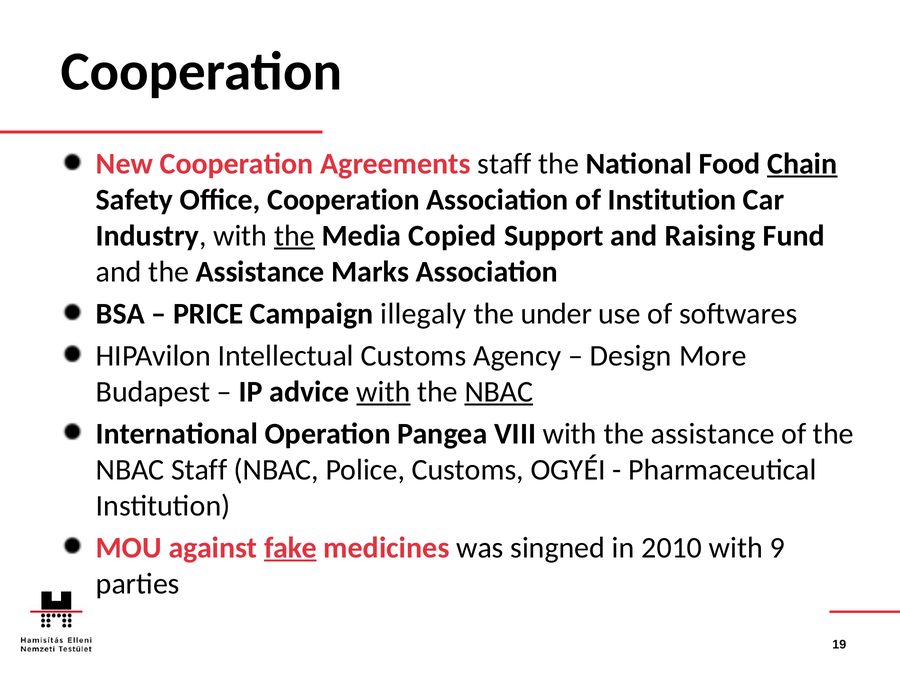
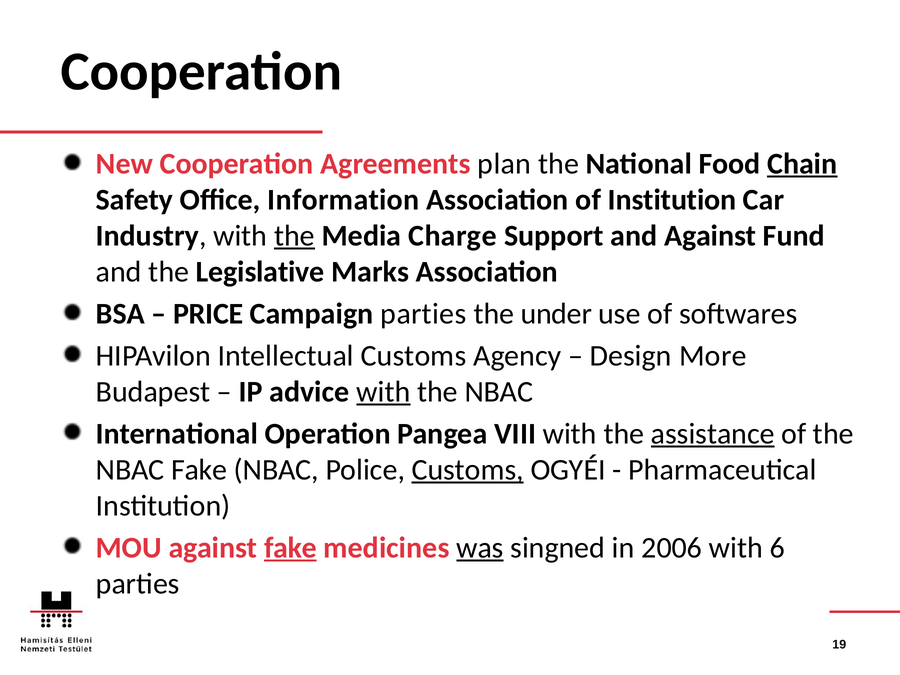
Agreements staff: staff -> plan (504, 164)
Office Cooperation: Cooperation -> Information (343, 200)
Copied: Copied -> Charge (453, 236)
and Raising: Raising -> Against (710, 236)
and the Assistance: Assistance -> Legislative (260, 272)
Campaign illegaly: illegaly -> parties (423, 314)
NBAC underline: present -> none (499, 392)
assistance underline: none -> present (713, 434)
NBAC Staff: Staff -> Fake (199, 470)
Customs underline: none -> present (468, 470)
was underline: none -> present (480, 548)
2010: 2010 -> 2006 (672, 548)
9: 9 -> 6 (777, 548)
